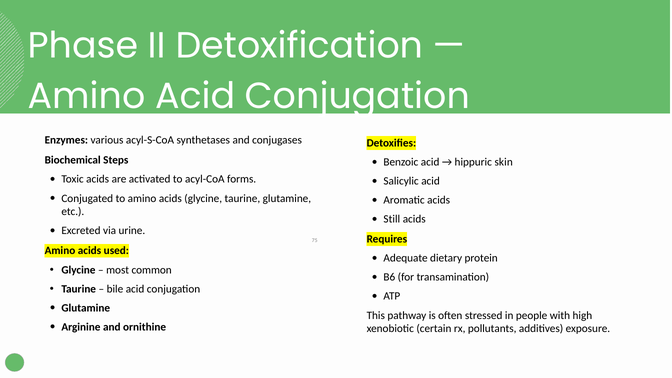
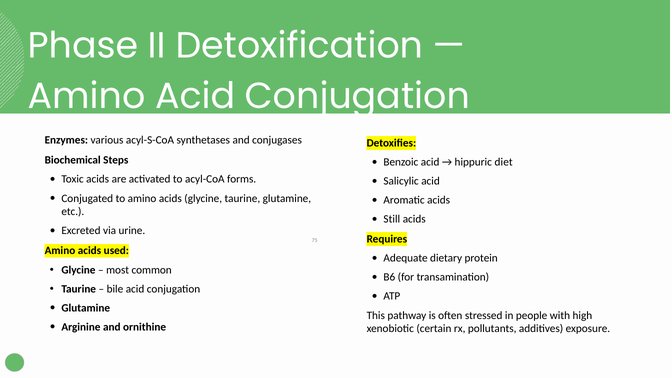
skin: skin -> diet (504, 162)
